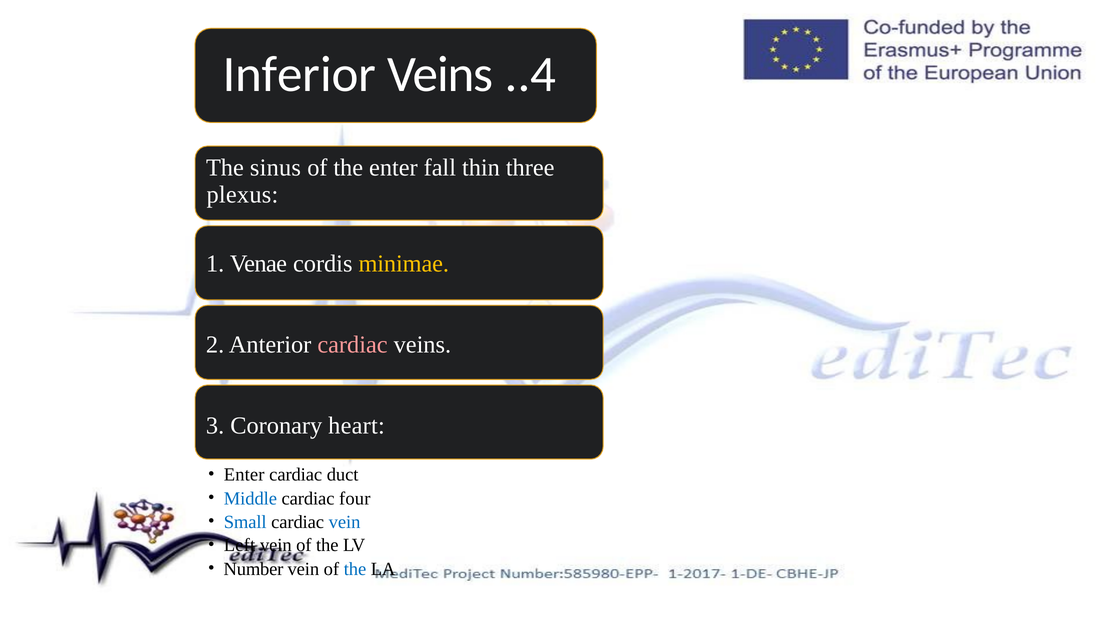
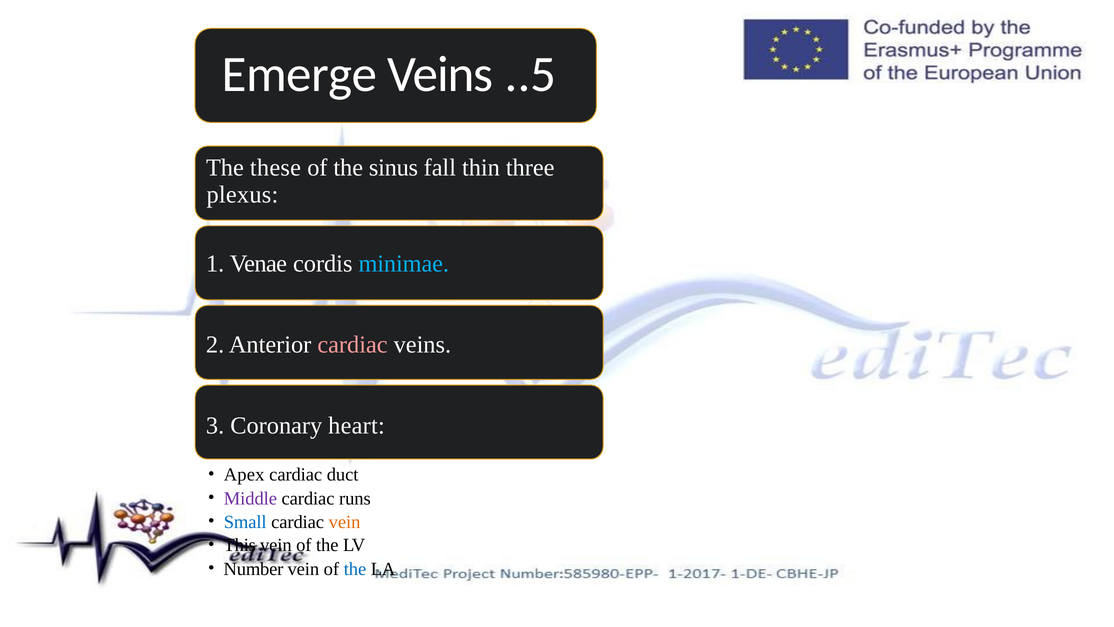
Inferior: Inferior -> Emerge (299, 74)
..4: ..4 -> ..5 (530, 74)
sinus: sinus -> these (275, 168)
the enter: enter -> sinus (394, 168)
minimae colour: yellow -> light blue (404, 263)
Enter: Enter -> Apex (244, 475)
Middle colour: blue -> purple (250, 498)
four: four -> runs (355, 498)
vein colour: blue -> orange (345, 522)
Left: Left -> This (240, 545)
